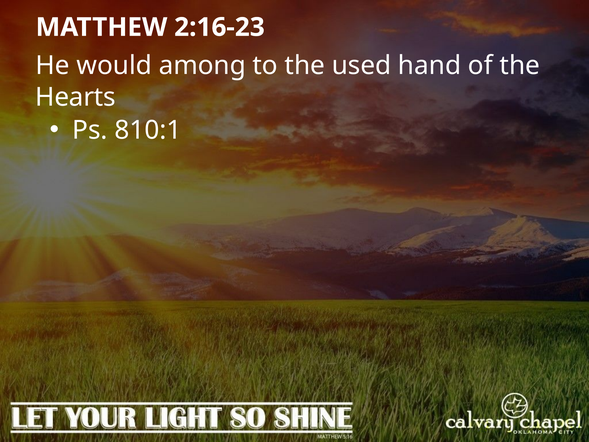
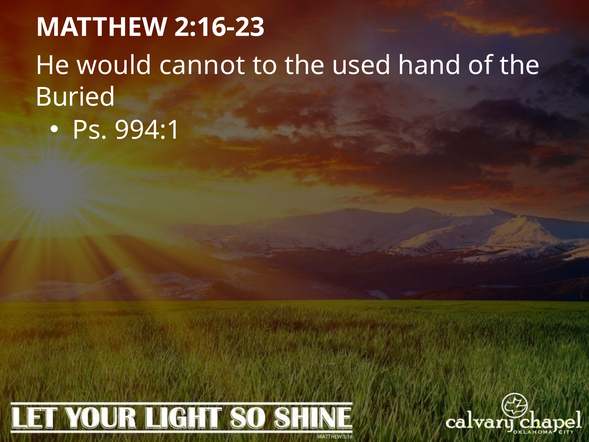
among: among -> cannot (202, 66)
Hearts: Hearts -> Buried (75, 97)
810:1: 810:1 -> 994:1 (148, 130)
